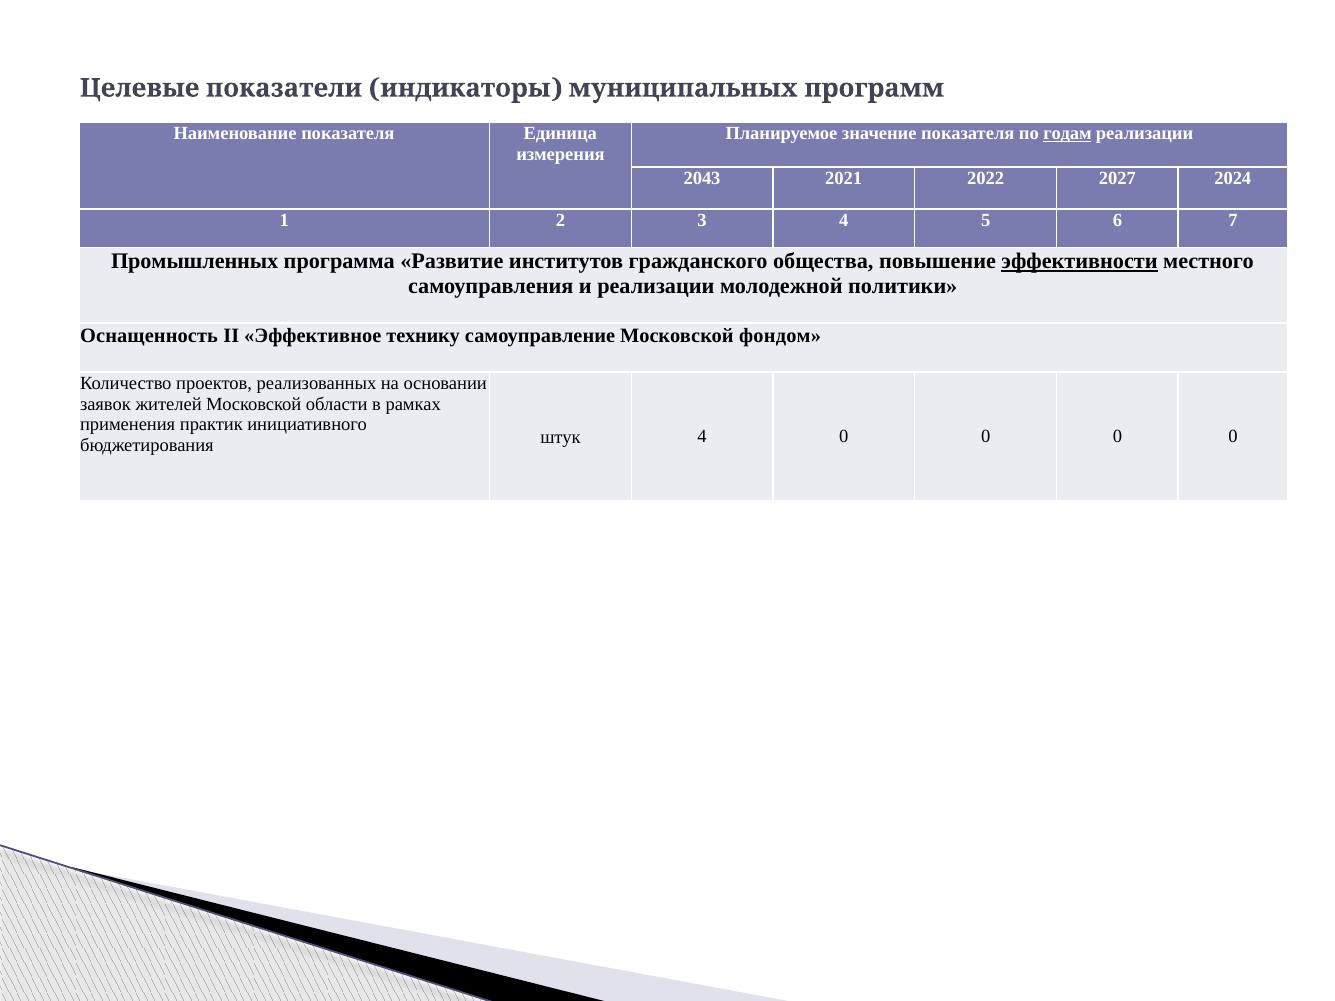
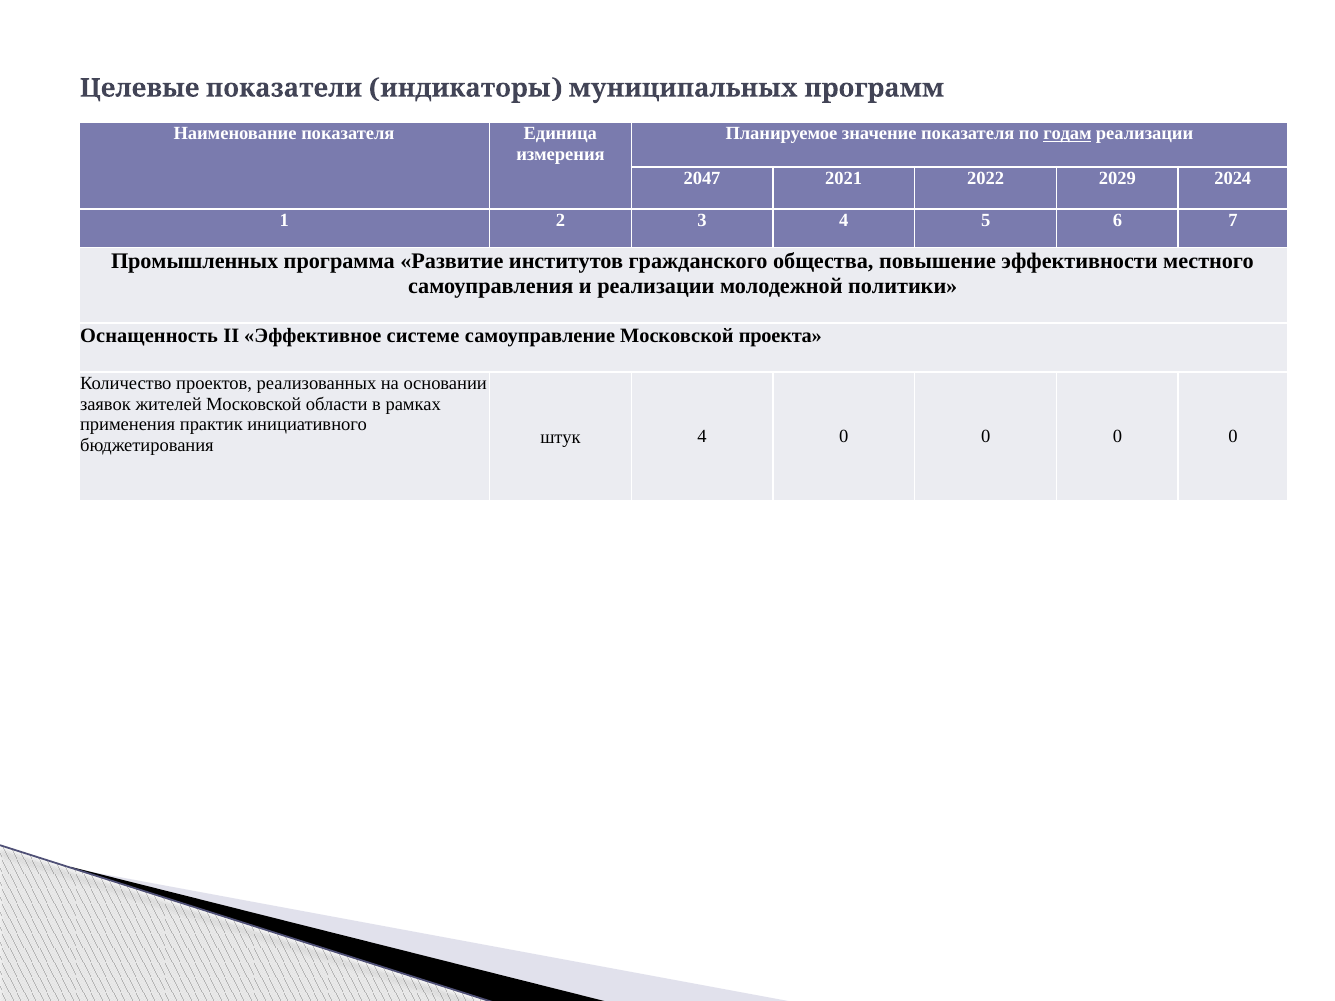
2043: 2043 -> 2047 (702, 179)
2027: 2027 -> 2029 (1117, 179)
эффективности underline: present -> none (1080, 262)
технику: технику -> системе (423, 336)
фондом: фондом -> проекта (780, 336)
